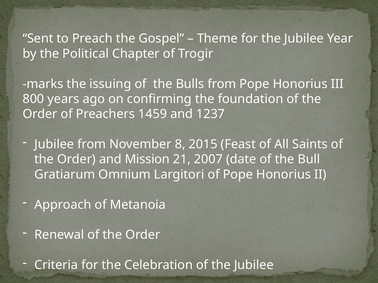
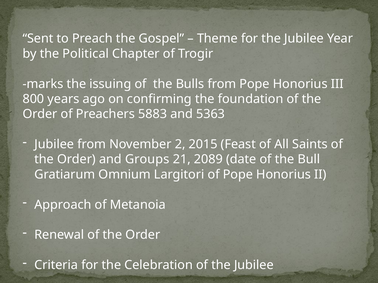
1459: 1459 -> 5883 (153, 114)
1237: 1237 -> 5363 (211, 114)
8: 8 -> 2 (180, 144)
Mission: Mission -> Groups (147, 160)
2007: 2007 -> 2089 (208, 160)
